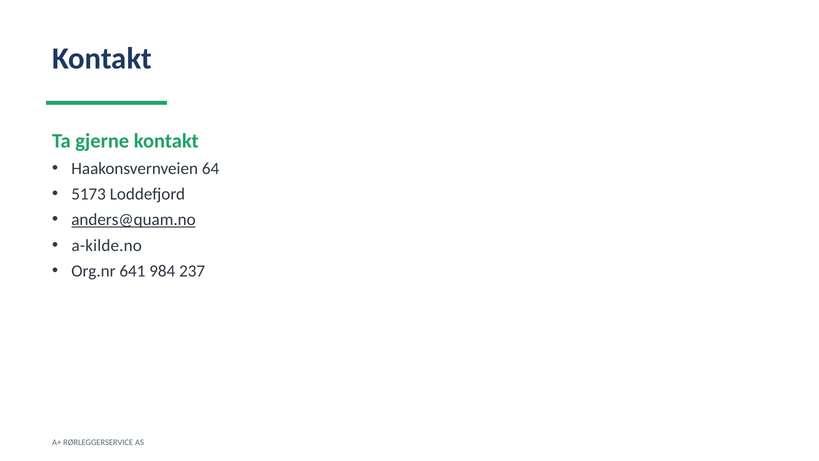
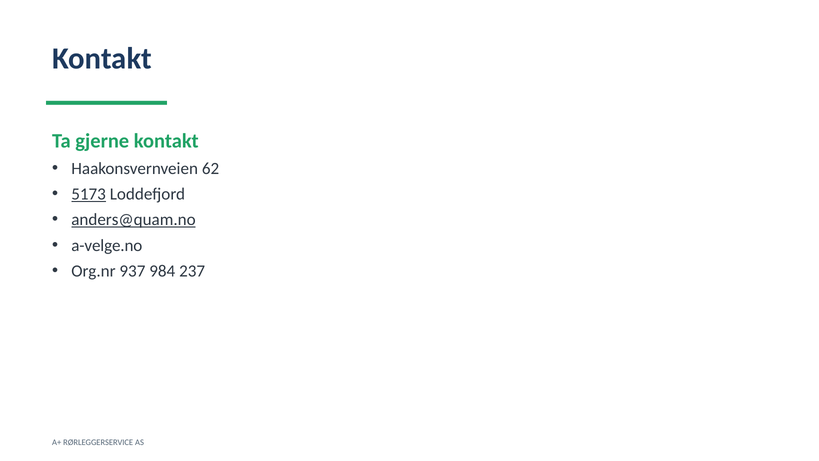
64: 64 -> 62 (211, 168)
5173 underline: none -> present (89, 194)
a-kilde.no: a-kilde.no -> a-velge.no (107, 245)
641: 641 -> 937 (132, 271)
